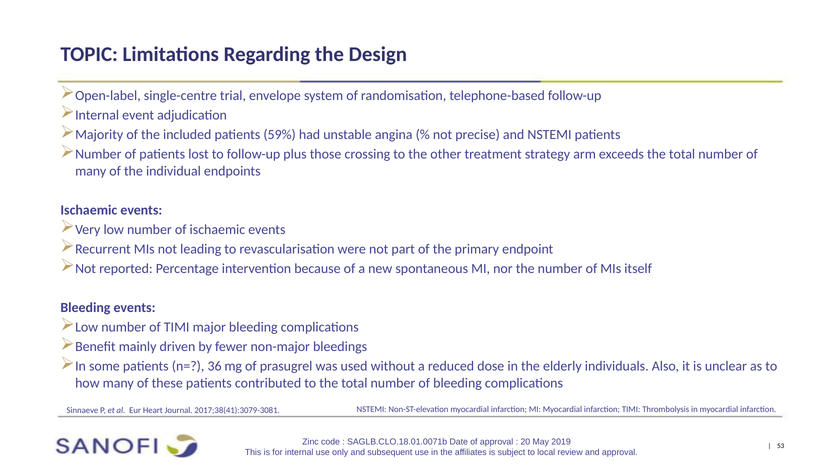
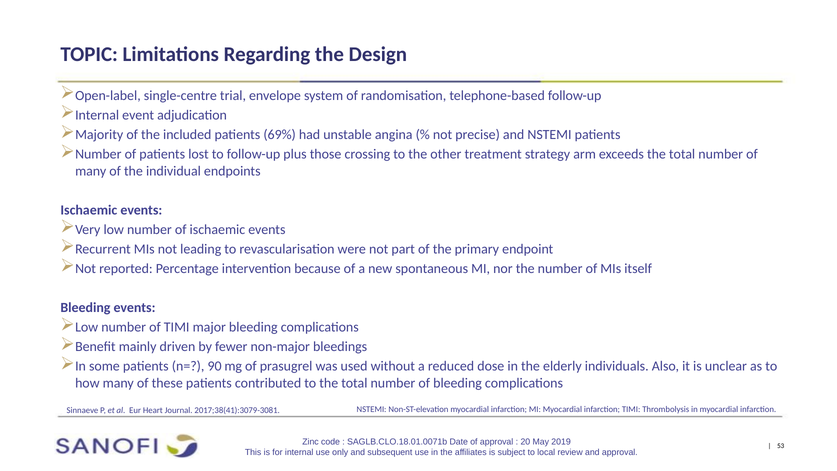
59%: 59% -> 69% (280, 135)
36: 36 -> 90 (215, 366)
